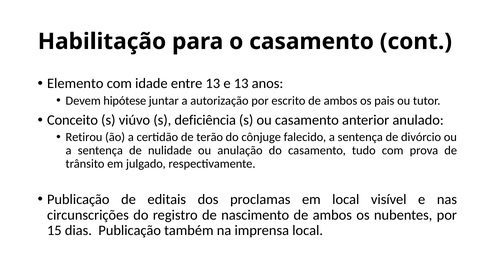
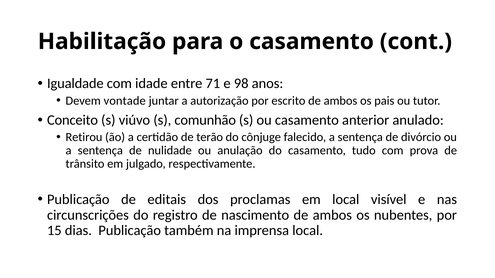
Elemento: Elemento -> Igualdade (75, 84)
entre 13: 13 -> 71 (213, 84)
e 13: 13 -> 98 (241, 84)
hipótese: hipótese -> vontade (125, 101)
deficiência: deficiência -> comunhão (205, 120)
